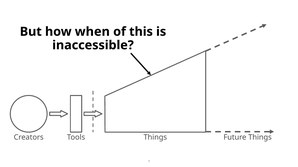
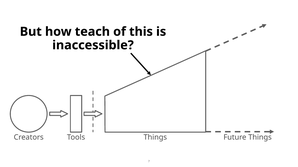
when: when -> teach (92, 32)
